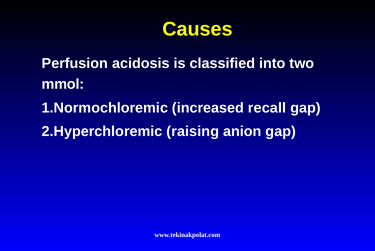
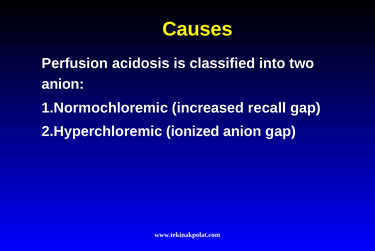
mmol: mmol -> anion (63, 84)
raising: raising -> ionized (193, 131)
